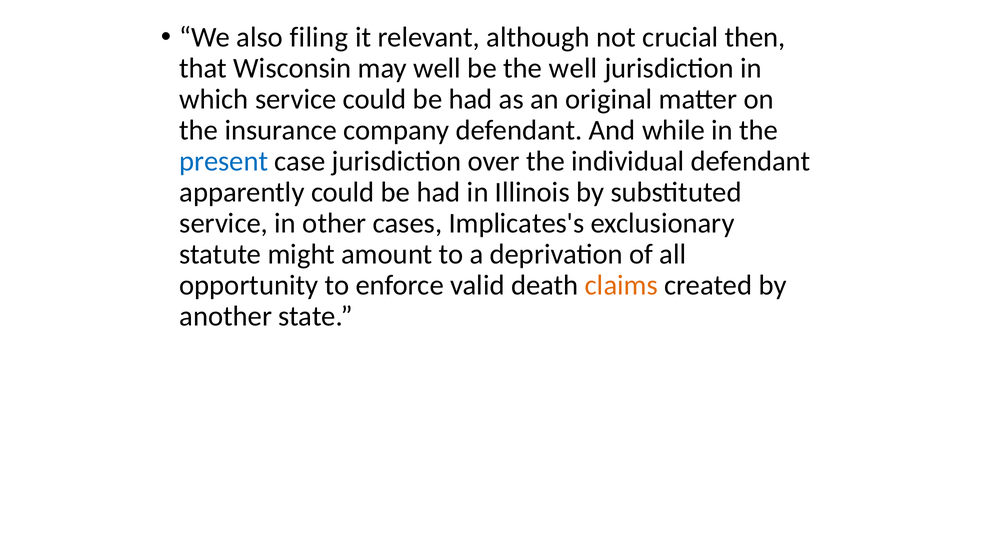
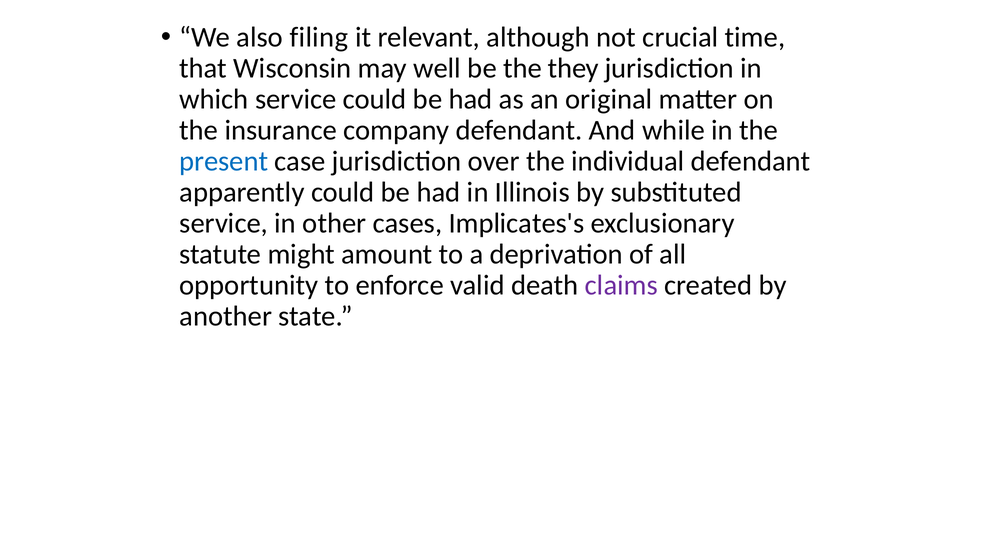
then: then -> time (755, 37)
the well: well -> they (573, 68)
claims colour: orange -> purple (621, 285)
